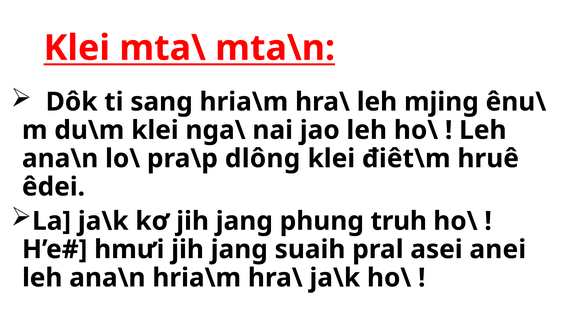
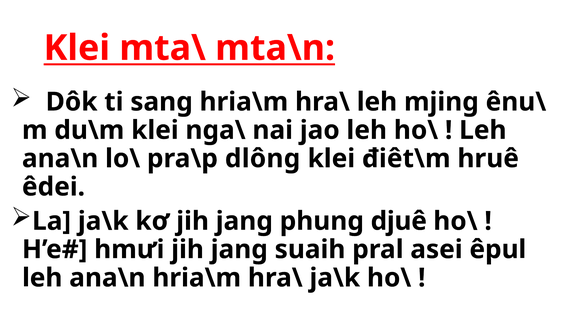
truh: truh -> djuê (399, 221)
anei: anei -> êpul (498, 249)
